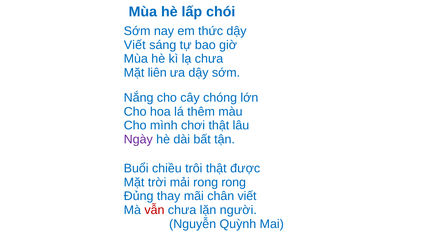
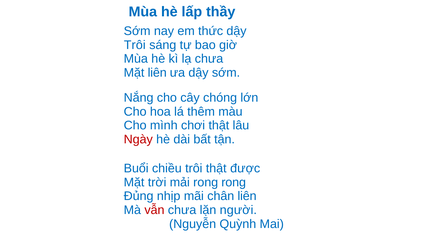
chói: chói -> thầy (221, 12)
Viết: Viết -> Trôi (135, 45)
Ngày colour: purple -> red (138, 140)
thay: thay -> nhịp (169, 196)
chân viết: viết -> liên (247, 196)
